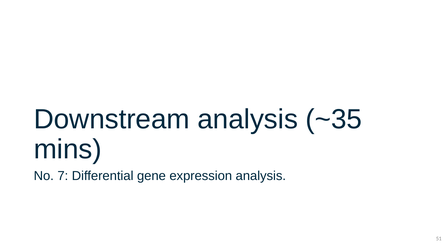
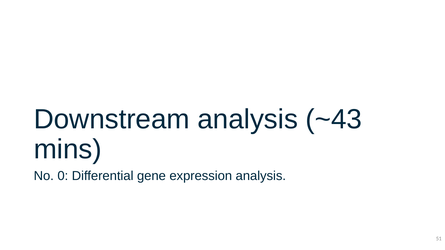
~35: ~35 -> ~43 (334, 120)
7: 7 -> 0 (63, 176)
